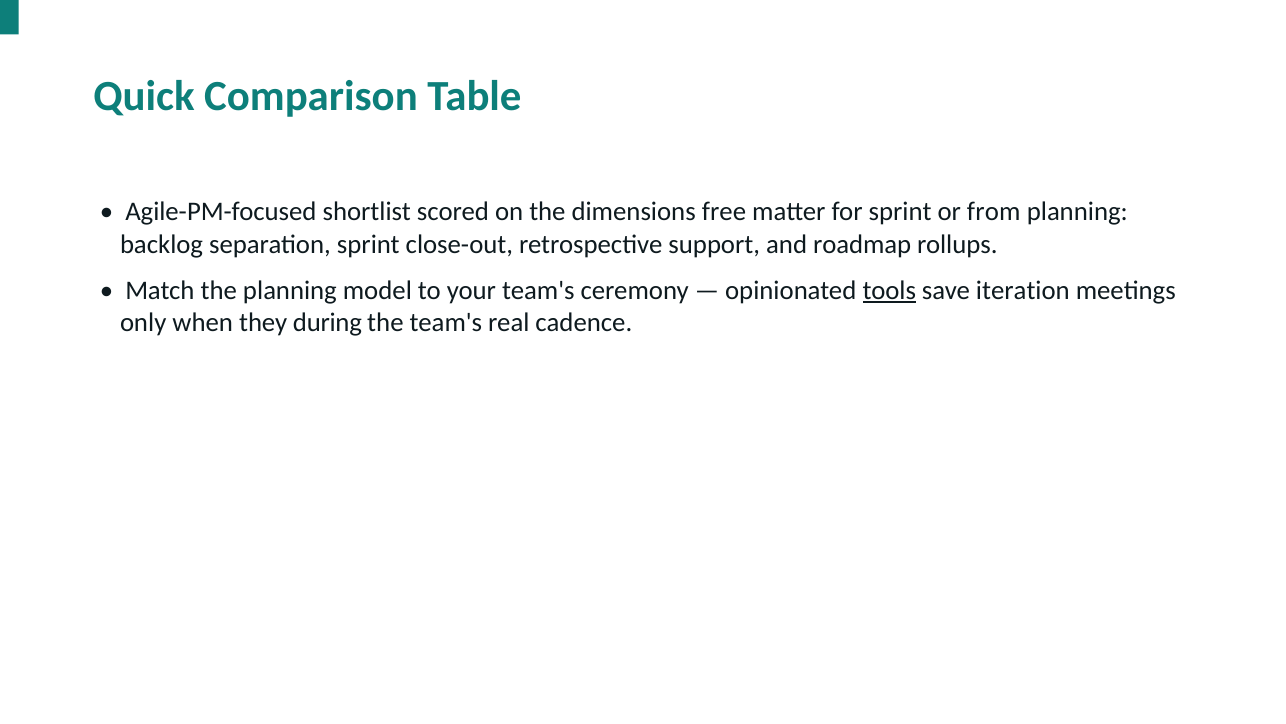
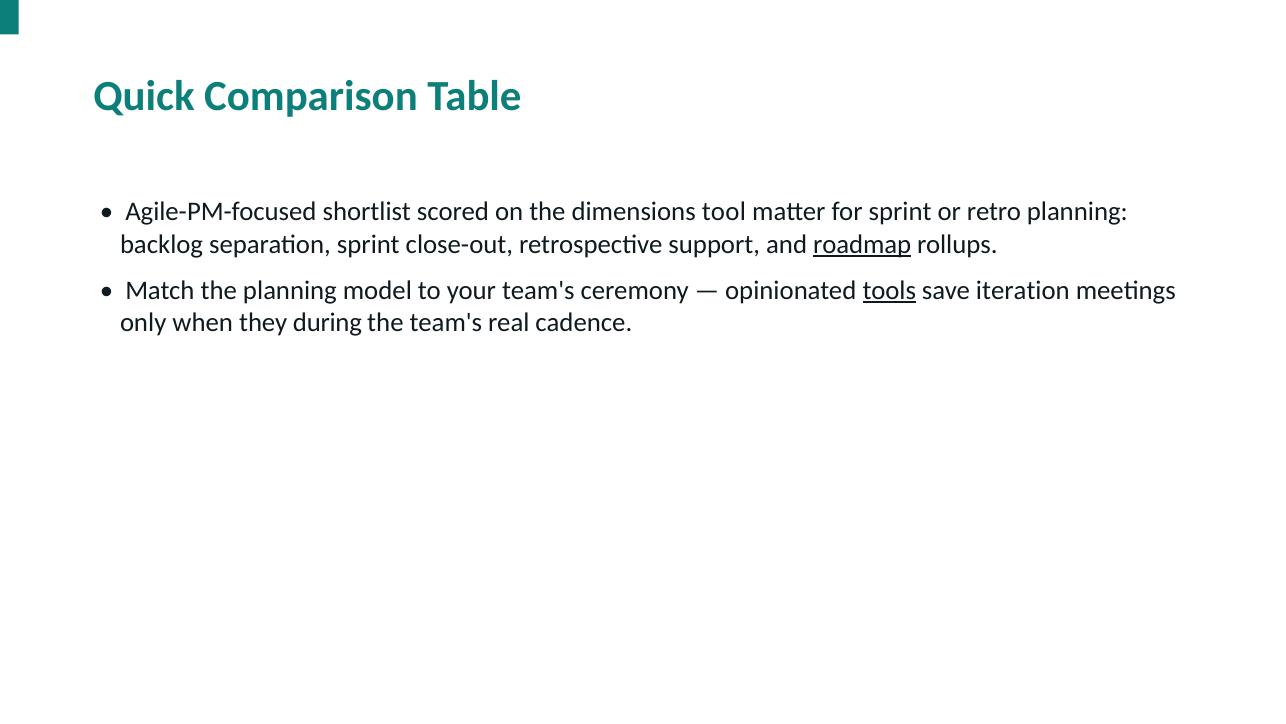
free: free -> tool (724, 212)
from: from -> retro (994, 212)
roadmap underline: none -> present (862, 244)
